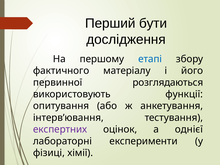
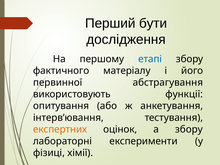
розглядаються: розглядаються -> абстрагування (168, 82)
експертних colour: purple -> orange (60, 129)
а однієї: однієї -> збору (189, 129)
